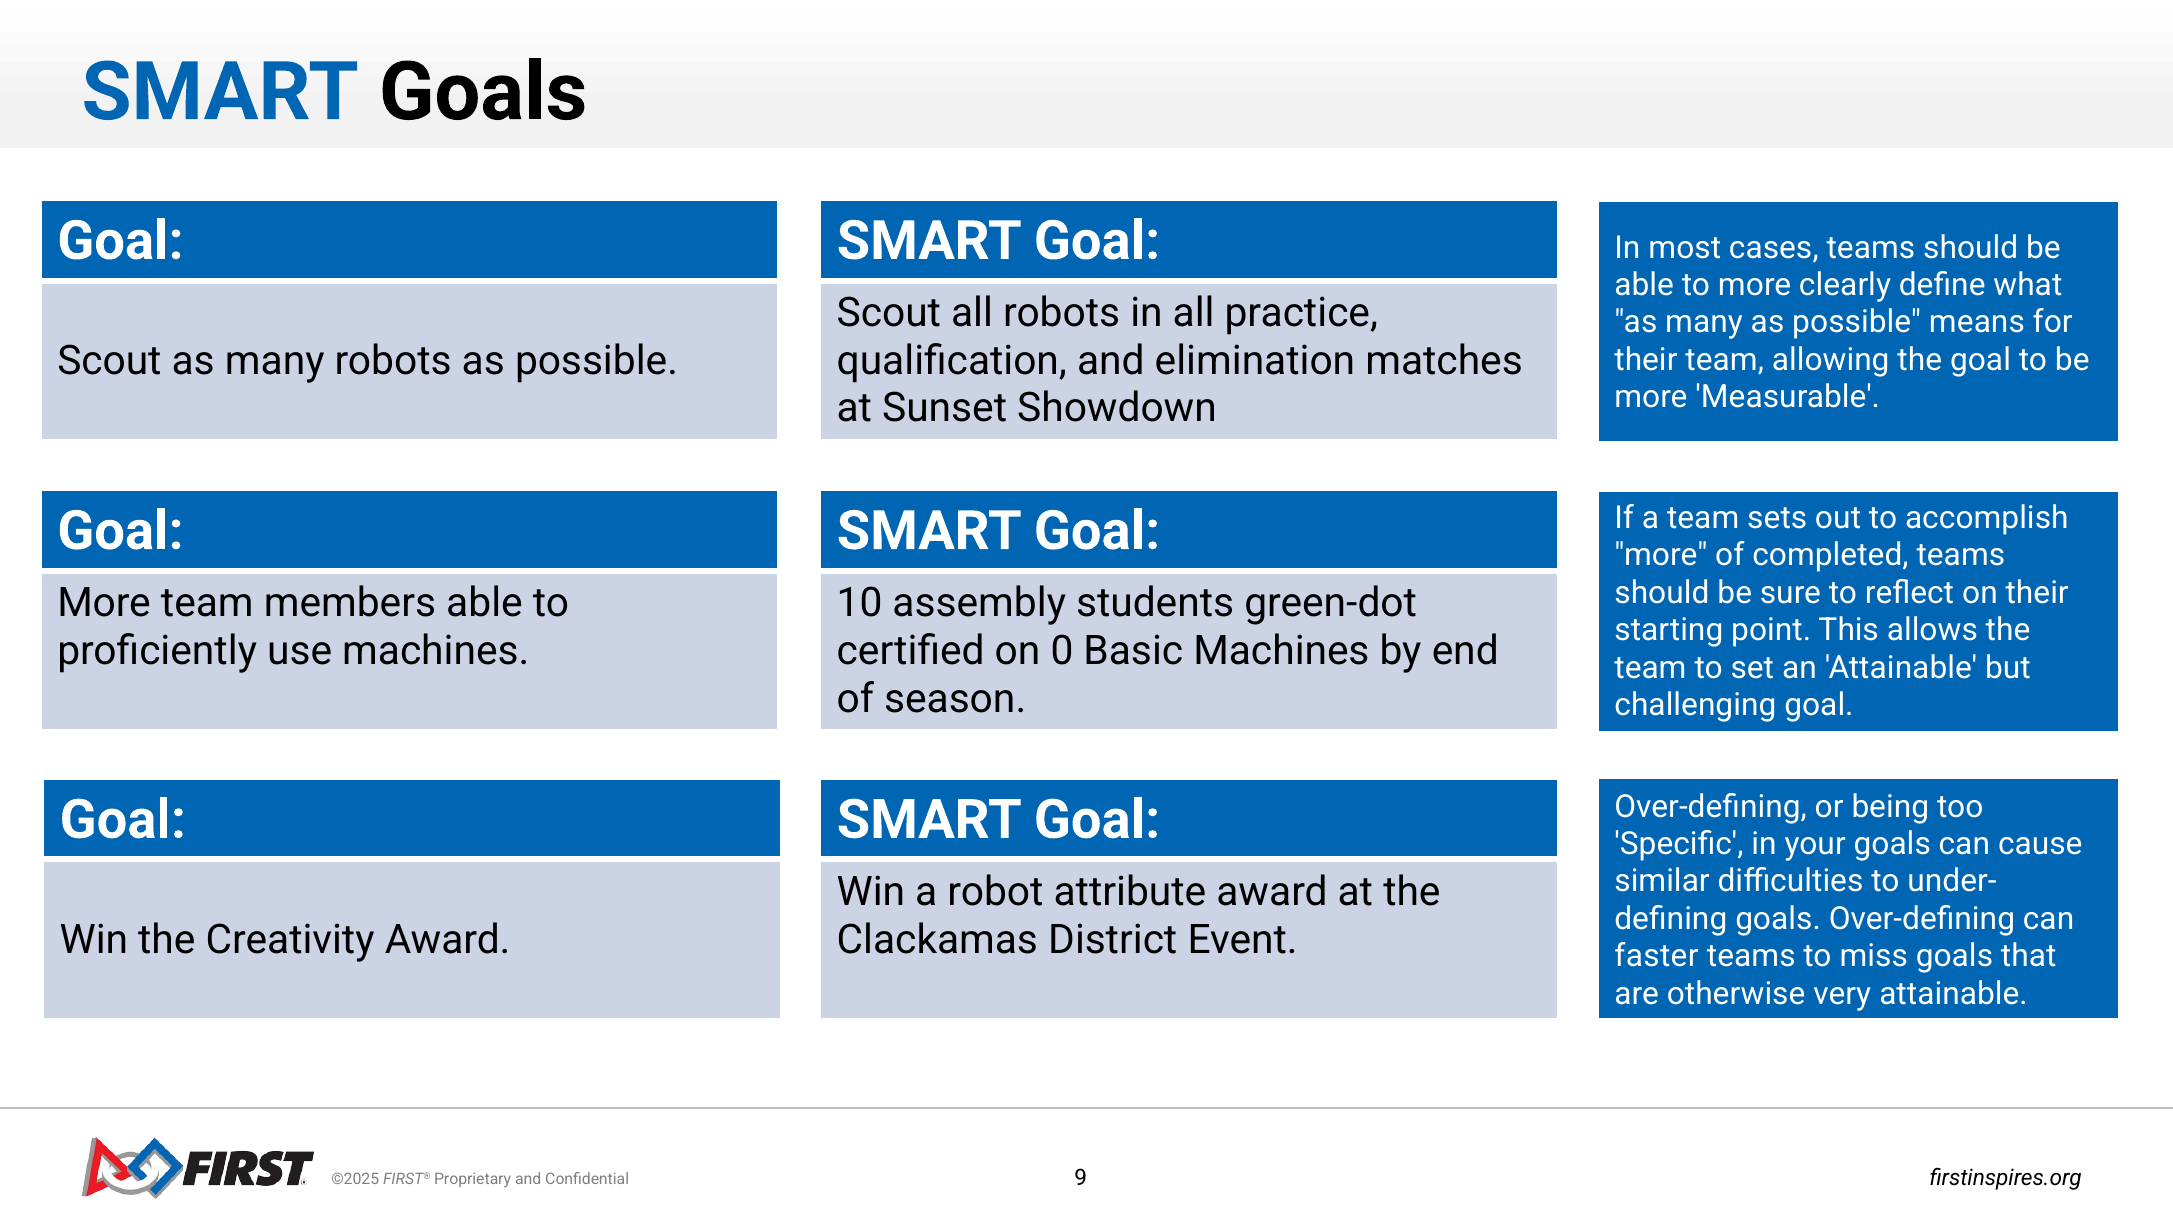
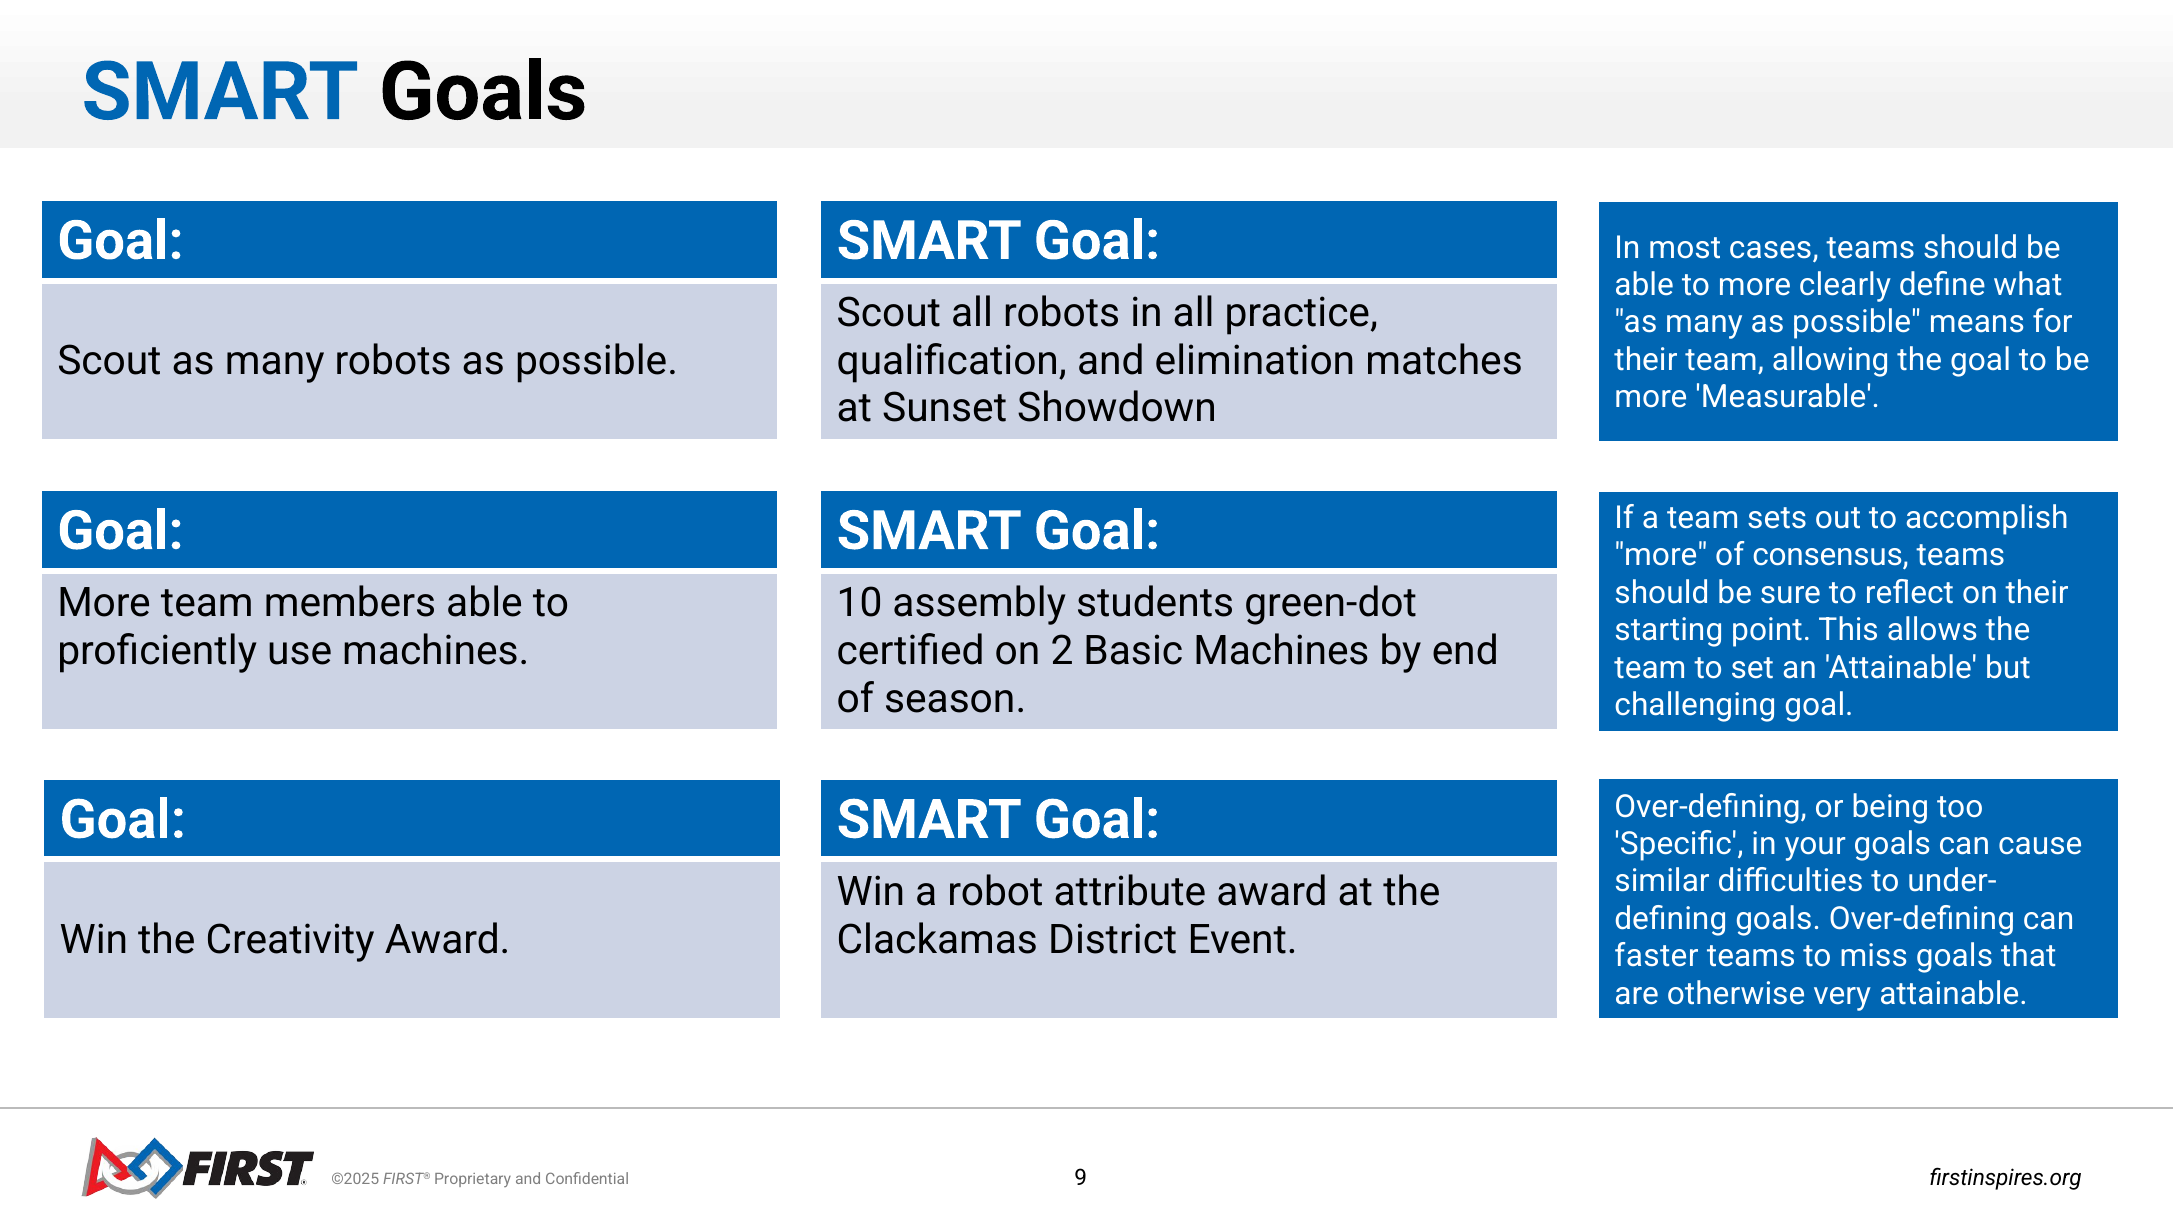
completed: completed -> consensus (1831, 556)
0: 0 -> 2 (1062, 651)
